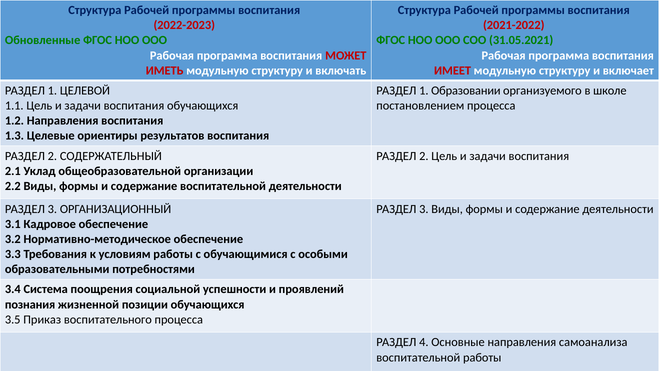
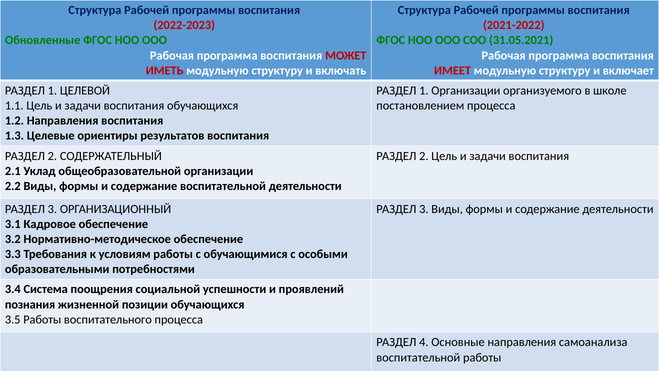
1 Образовании: Образовании -> Организации (466, 91)
3.5 Приказ: Приказ -> Работы (42, 319)
